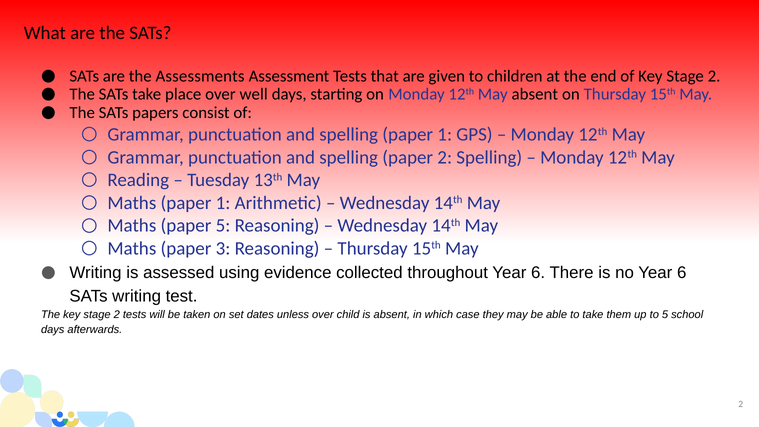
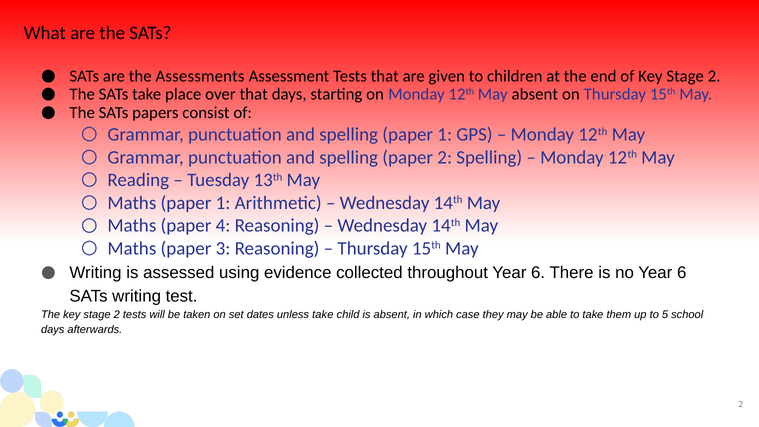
over well: well -> that (254, 94)
paper 5: 5 -> 4 (223, 226)
unless over: over -> take (323, 314)
